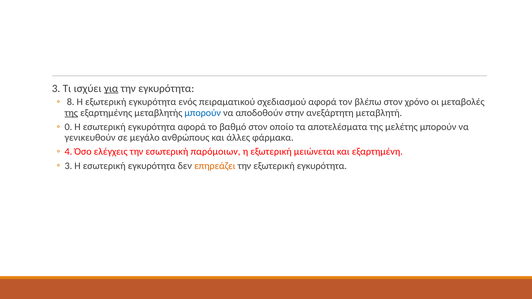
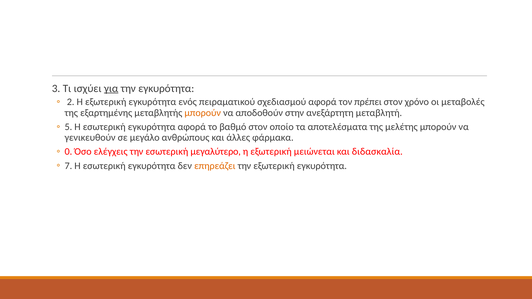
8: 8 -> 2 (71, 102)
βλέπω: βλέπω -> πρέπει (368, 102)
της underline: present -> none (71, 113)
μπορούν colour: blue -> orange (203, 113)
0: 0 -> 5 (68, 127)
4: 4 -> 0 (68, 152)
παρόμοιων: παρόμοιων -> μεγαλύτερο (216, 152)
εξαρτημένη: εξαρτημένη -> διδασκαλία (377, 152)
3: 3 -> 7 (68, 166)
